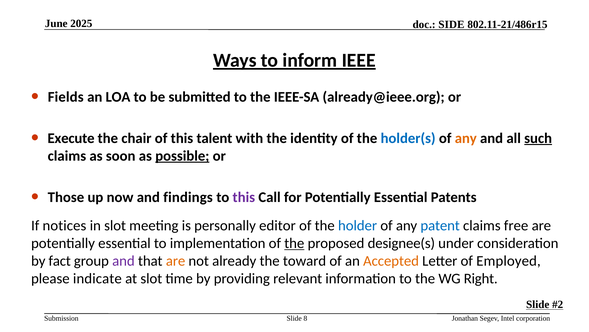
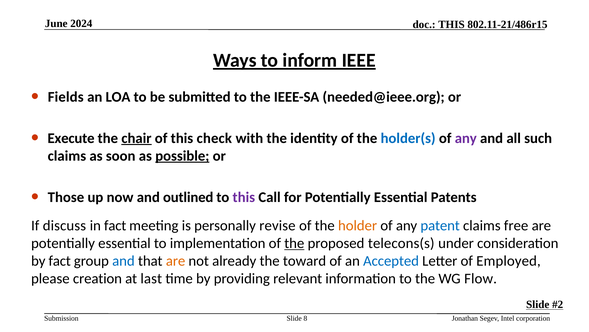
2025: 2025 -> 2024 (81, 23)
SIDE: SIDE -> THIS (452, 25)
already@ieee.org: already@ieee.org -> needed@ieee.org (384, 97)
chair underline: none -> present (136, 138)
talent: talent -> check (214, 138)
any colour: orange -> purple (466, 138)
such underline: present -> none (538, 138)
findings: findings -> outlined (188, 197)
notices: notices -> discuss (64, 225)
in slot: slot -> fact (115, 225)
editor: editor -> revise (277, 225)
holder colour: blue -> orange (358, 225)
designee(s: designee(s -> telecons(s (401, 243)
and colour: purple -> blue (123, 260)
Accepted colour: orange -> blue (391, 260)
indicate: indicate -> creation (97, 278)
at slot: slot -> last (151, 278)
Right: Right -> Flow (481, 278)
